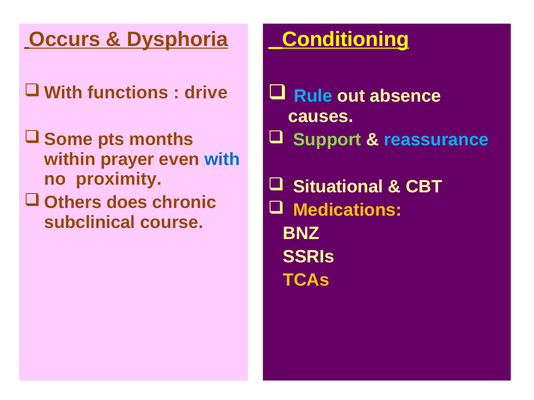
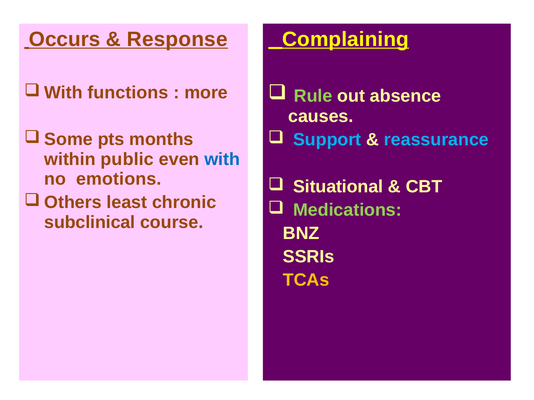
Dysphoria: Dysphoria -> Response (177, 39)
Conditioning: Conditioning -> Complaining (346, 39)
drive: drive -> more (206, 93)
Rule colour: light blue -> light green (313, 96)
Support colour: light green -> light blue (327, 140)
prayer: prayer -> public (127, 159)
proximity: proximity -> emotions (119, 179)
does: does -> least (127, 203)
Medications colour: yellow -> light green (347, 210)
